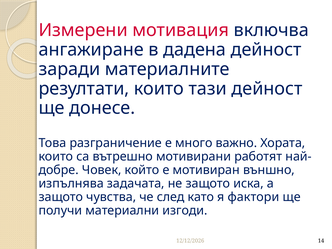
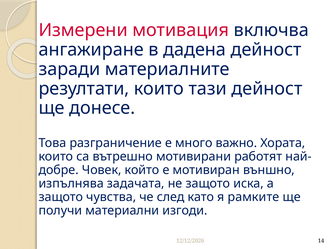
фактори: фактори -> рамките (253, 197)
